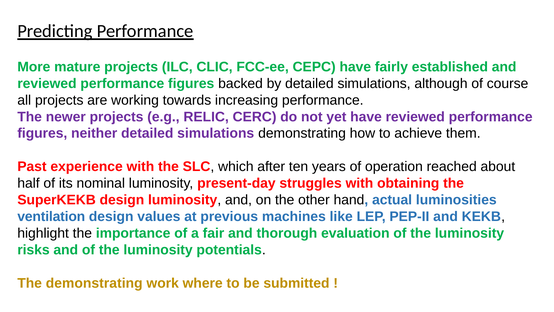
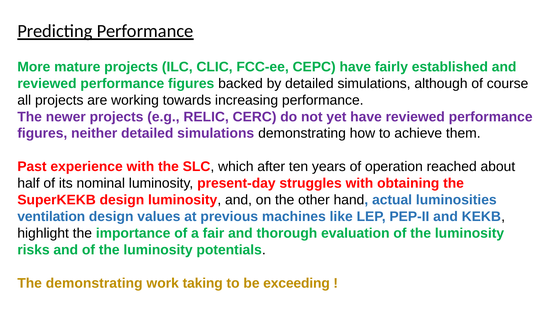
where: where -> taking (203, 283)
submitted: submitted -> exceeding (297, 283)
